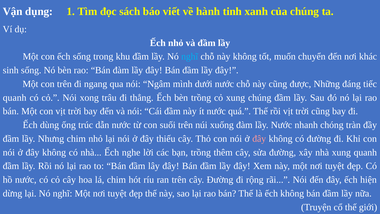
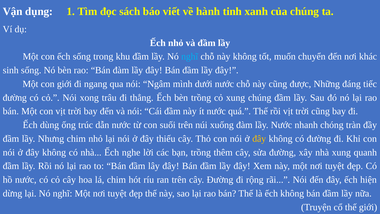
con trên: trên -> giới (64, 84)
quanh: quanh -> đường (15, 98)
đây colour: pink -> yellow (259, 139)
